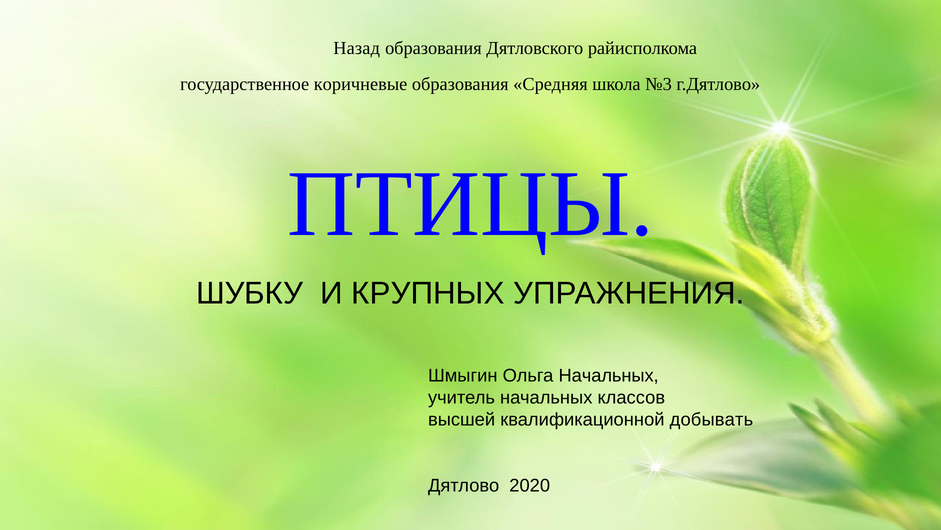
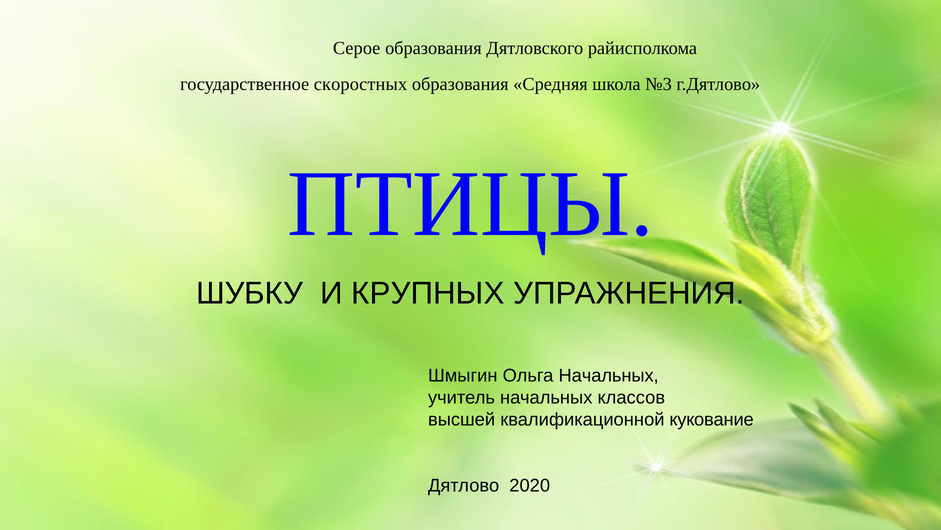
Назад: Назад -> Серое (357, 48)
коричневые: коричневые -> скоростных (361, 84)
добывать: добывать -> кукование (712, 419)
